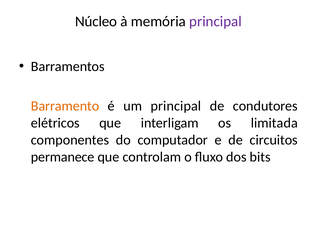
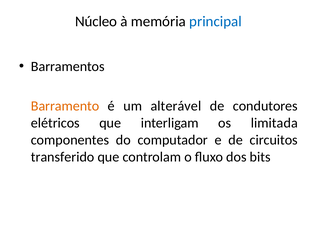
principal colour: purple -> blue (215, 21)
um principal: principal -> alterável (176, 106)
permanece: permanece -> transferido (63, 157)
